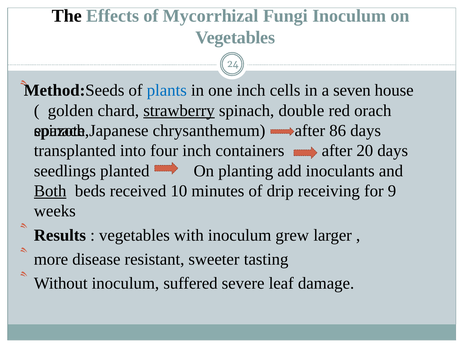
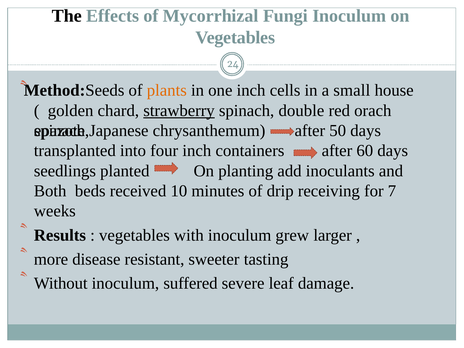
plants colour: blue -> orange (167, 90)
seven: seven -> small (352, 90)
86: 86 -> 50 (338, 131)
20: 20 -> 60 (365, 151)
Both underline: present -> none (50, 191)
9: 9 -> 7 (392, 191)
